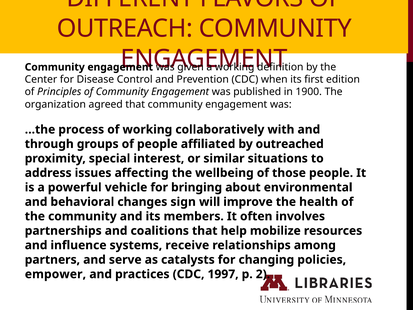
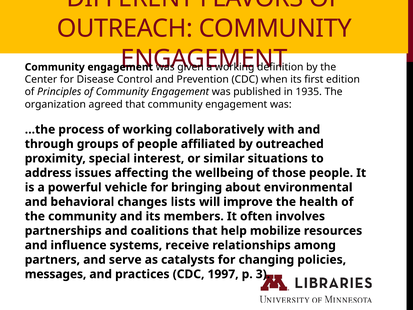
1900: 1900 -> 1935 (309, 92)
sign: sign -> lists (183, 202)
empower: empower -> messages (56, 274)
2: 2 -> 3 (263, 274)
